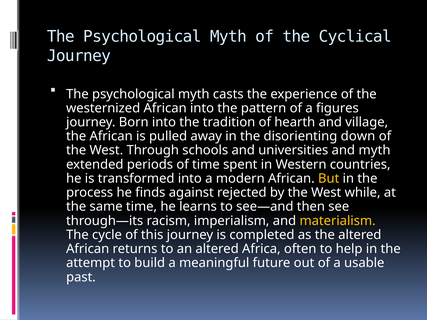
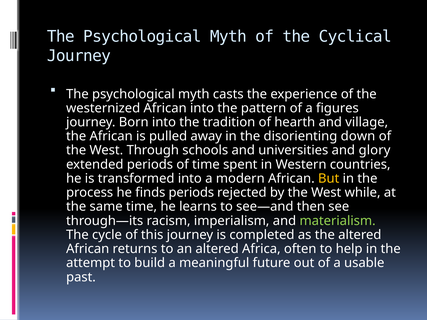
and myth: myth -> glory (375, 150)
finds against: against -> periods (191, 193)
materialism colour: yellow -> light green (338, 221)
